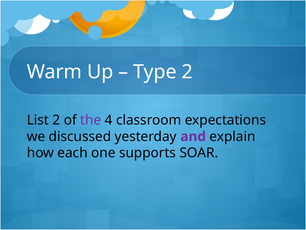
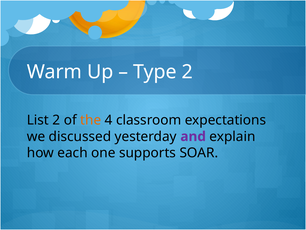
the colour: purple -> orange (91, 120)
